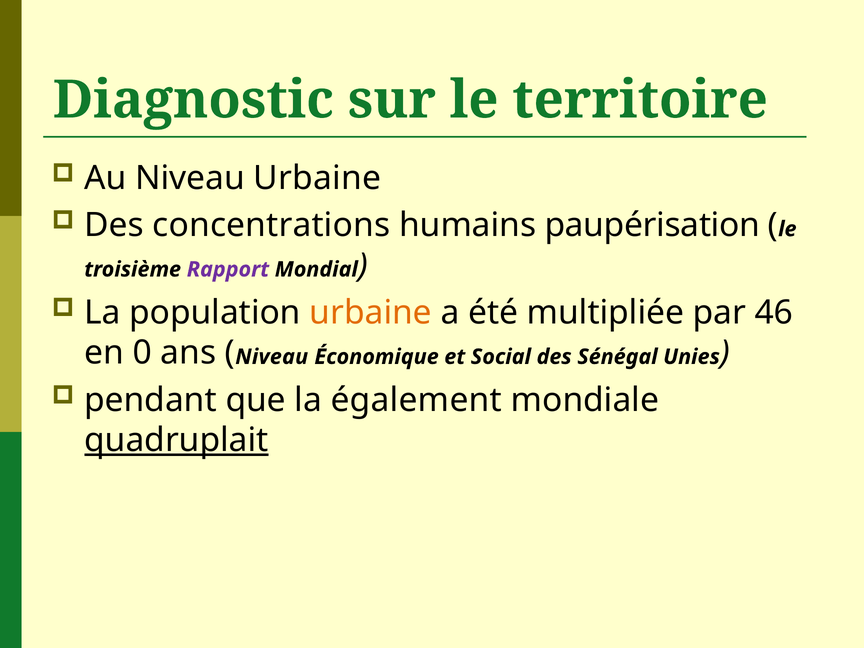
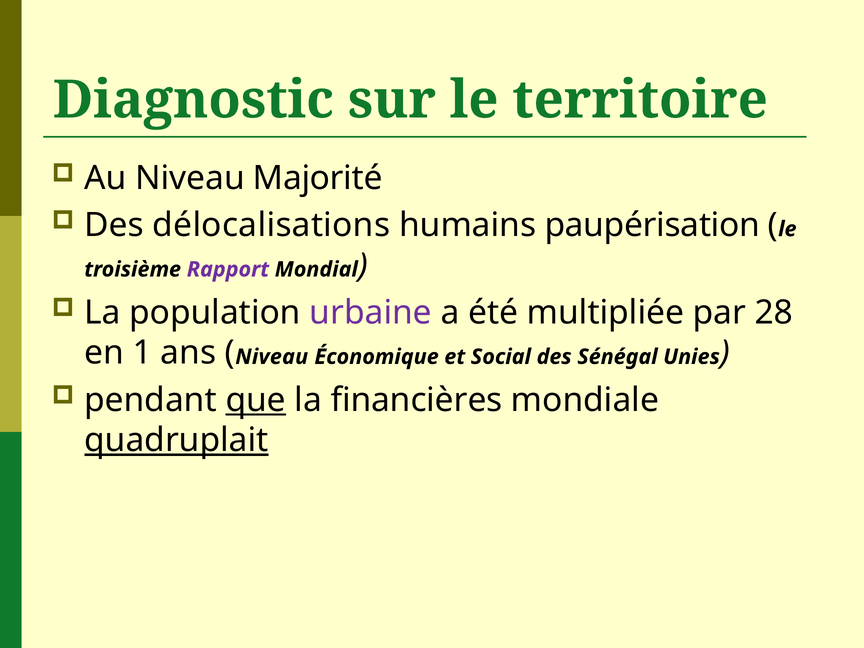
Niveau Urbaine: Urbaine -> Majorité (318, 178)
concentrations: concentrations -> délocalisations (271, 225)
urbaine colour: orange -> purple (371, 313)
46: 46 -> 28 (774, 313)
0: 0 -> 1 (142, 353)
que underline: none -> present (256, 400)
également: également -> financières (417, 400)
